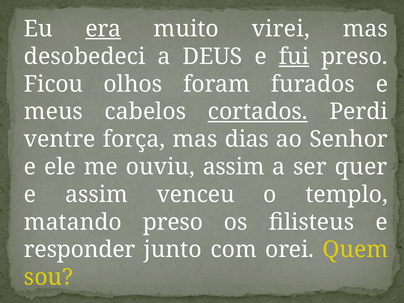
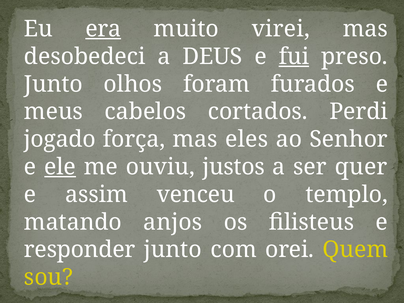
Ficou: Ficou -> Junto (53, 84)
cortados underline: present -> none (258, 112)
ventre: ventre -> jogado (60, 139)
dias: dias -> eles (247, 139)
ele underline: none -> present (60, 167)
ouviu assim: assim -> justos (234, 167)
matando preso: preso -> anjos (173, 222)
